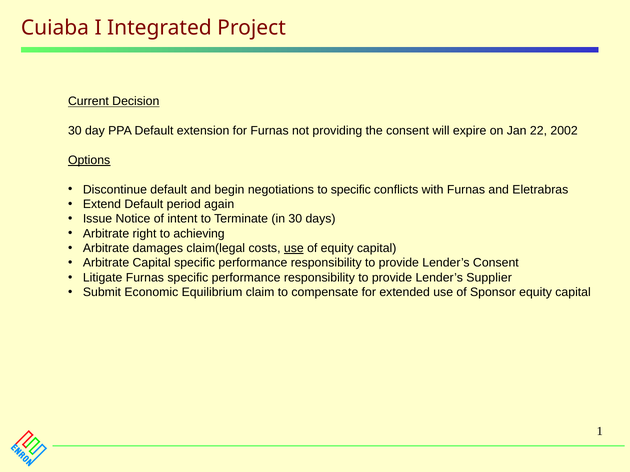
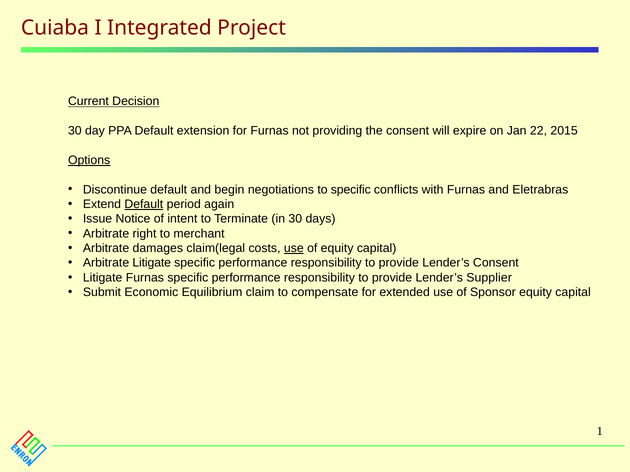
2002: 2002 -> 2015 (564, 131)
Default underline: none -> present (144, 204)
achieving: achieving -> merchant (199, 234)
Arbitrate Capital: Capital -> Litigate (152, 263)
